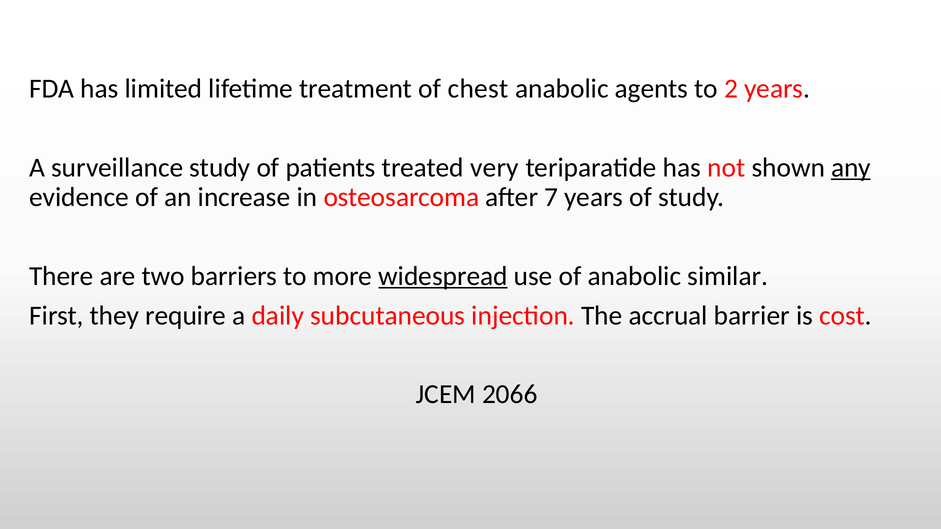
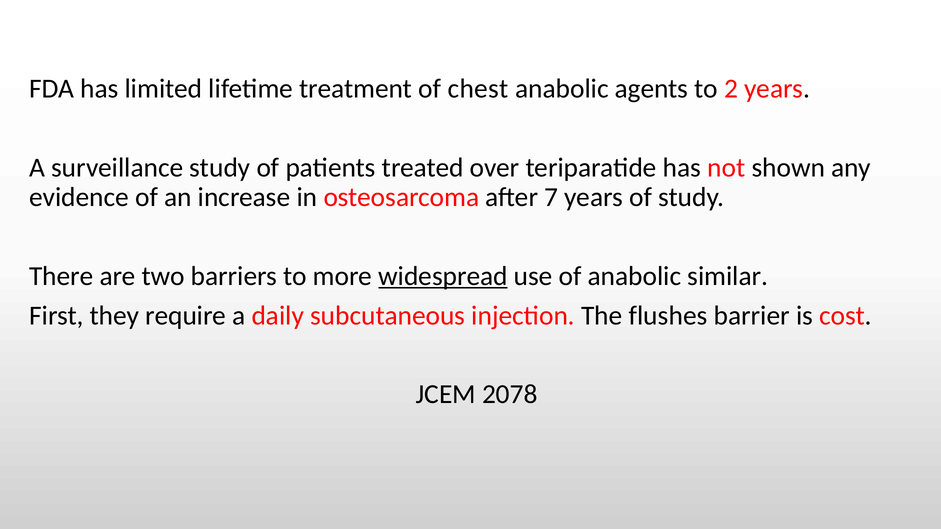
very: very -> over (495, 168)
any underline: present -> none (851, 168)
accrual: accrual -> flushes (668, 316)
2066: 2066 -> 2078 (510, 395)
